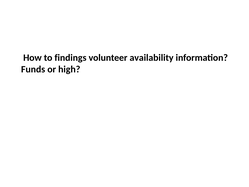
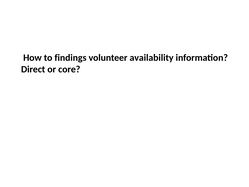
Funds: Funds -> Direct (33, 69)
high: high -> core (69, 69)
